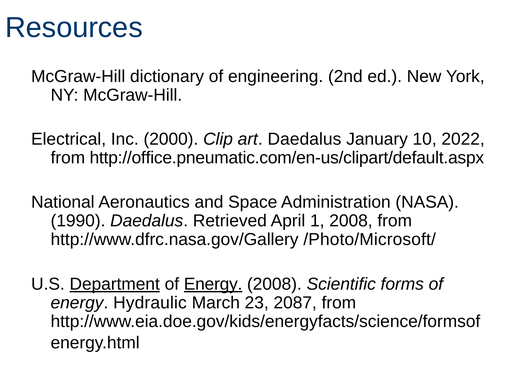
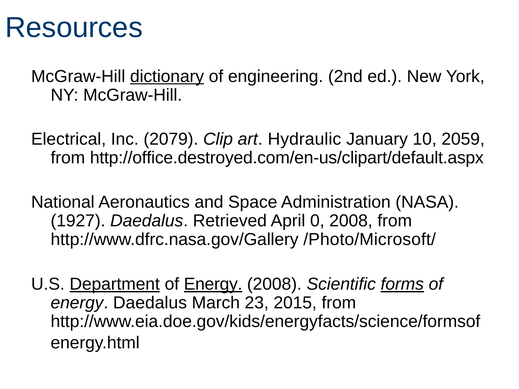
dictionary underline: none -> present (167, 76)
2000: 2000 -> 2079 (171, 139)
art Daedalus: Daedalus -> Hydraulic (304, 139)
2022: 2022 -> 2059 (463, 139)
http://office.pneumatic.com/en-us/clipart/default.aspx: http://office.pneumatic.com/en-us/clipart/default.aspx -> http://office.destroyed.com/en-us/clipart/default.aspx (287, 158)
1990: 1990 -> 1927 (78, 221)
1: 1 -> 0 (317, 221)
forms underline: none -> present (402, 284)
energy Hydraulic: Hydraulic -> Daedalus (150, 303)
2087: 2087 -> 2015 (295, 303)
